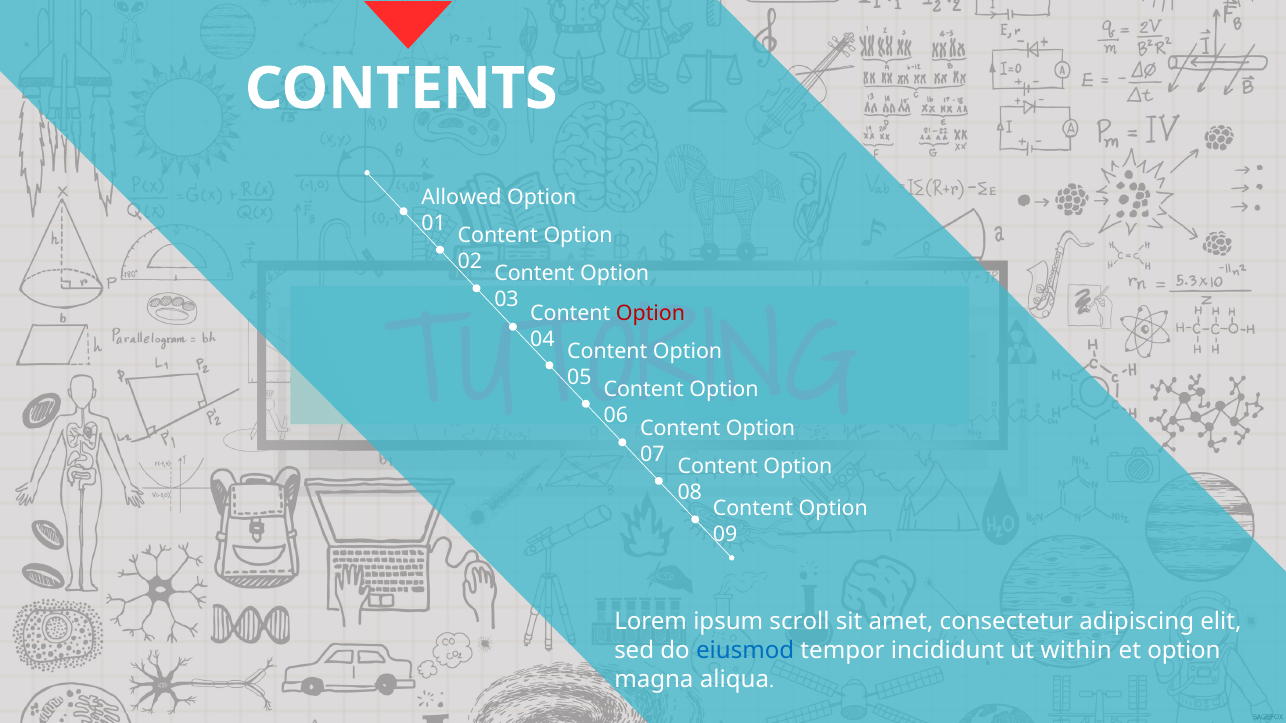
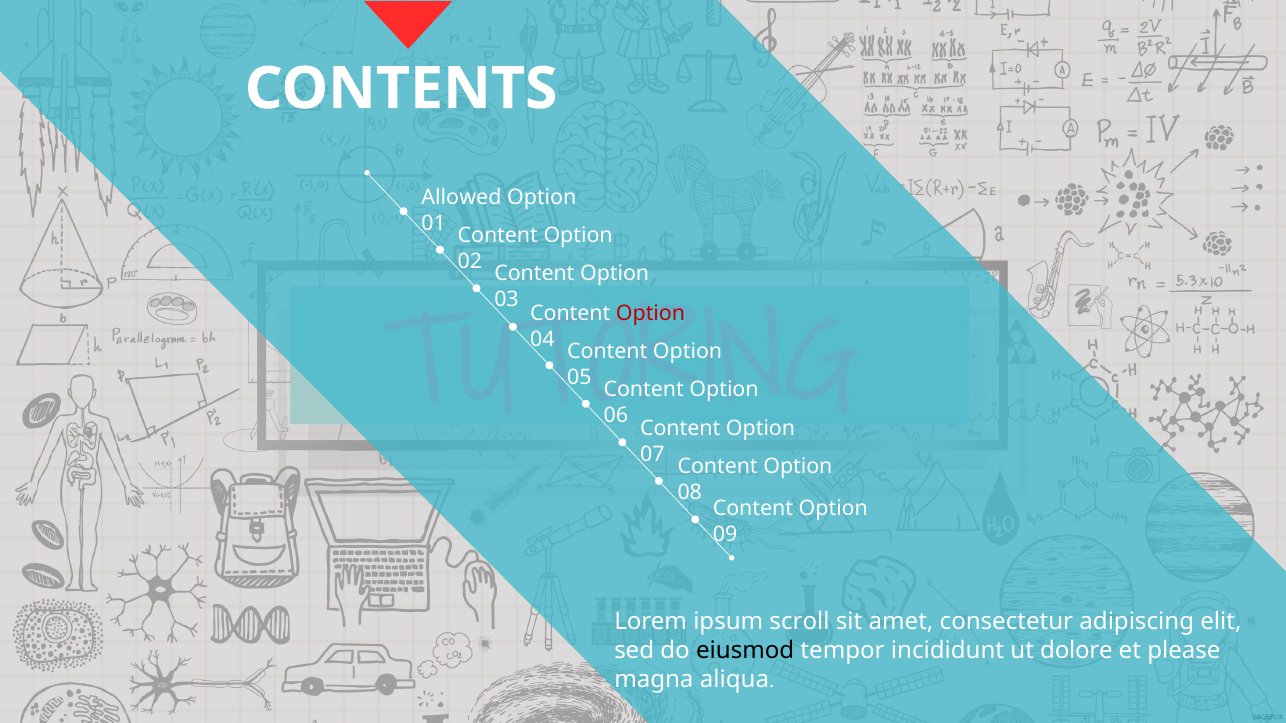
eiusmod colour: blue -> black (745, 651)
within: within -> dolore (1077, 651)
et option: option -> please (1184, 651)
